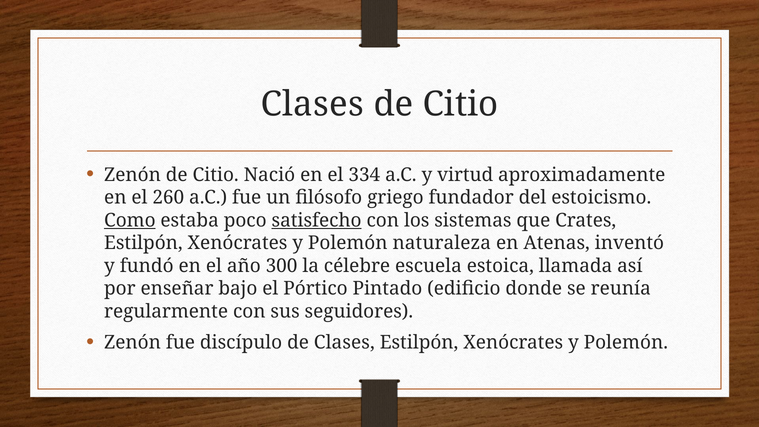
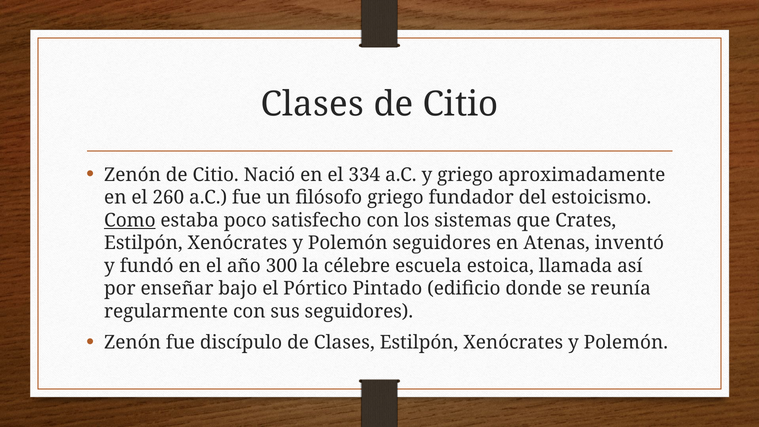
y virtud: virtud -> griego (465, 175)
satisfecho underline: present -> none (317, 220)
Polemón naturaleza: naturaleza -> seguidores (442, 243)
